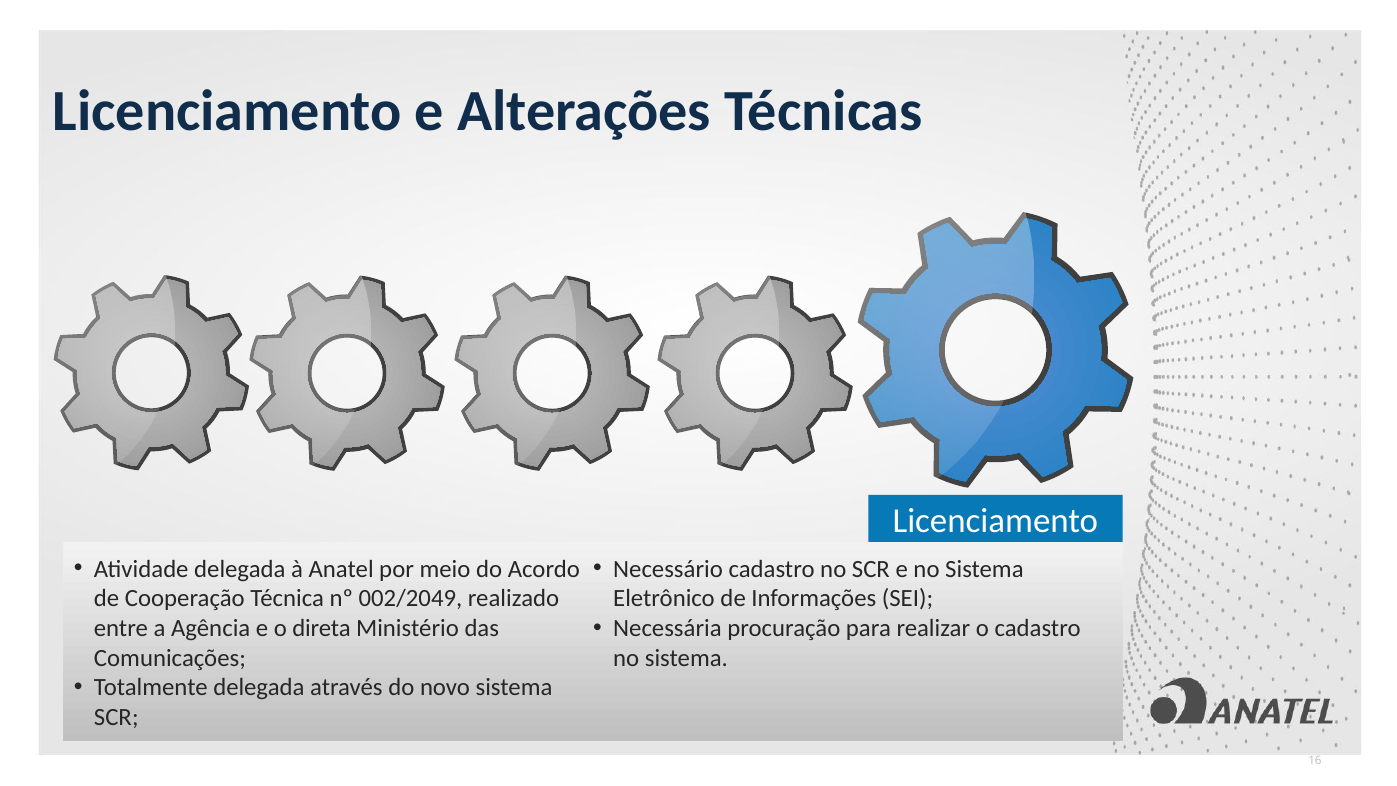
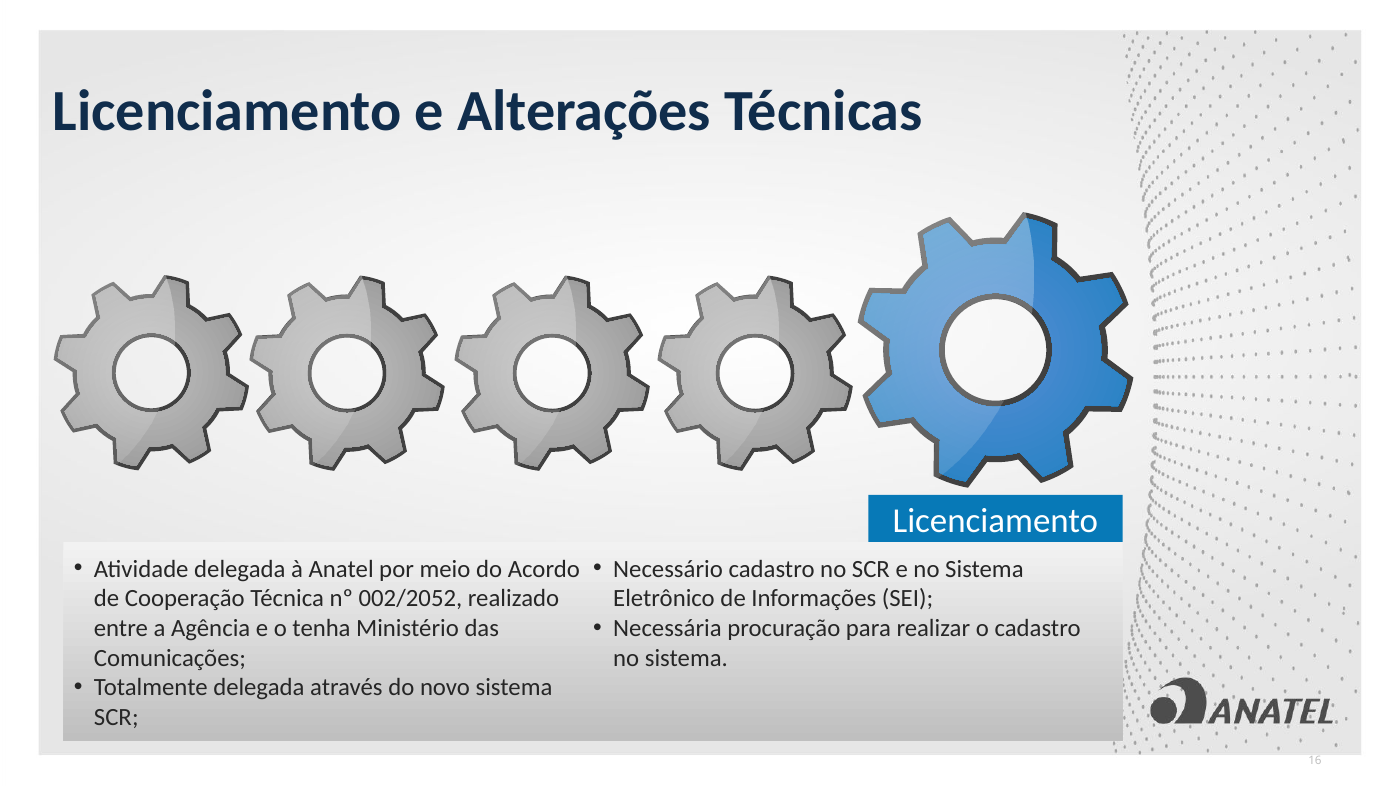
002/2049: 002/2049 -> 002/2052 (410, 599)
direta: direta -> tenha (322, 628)
